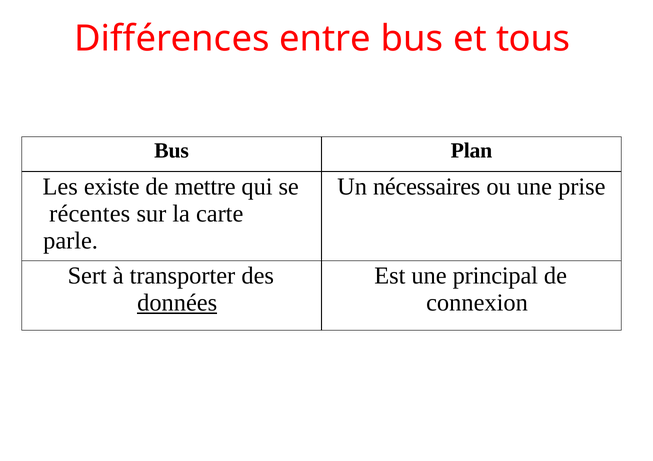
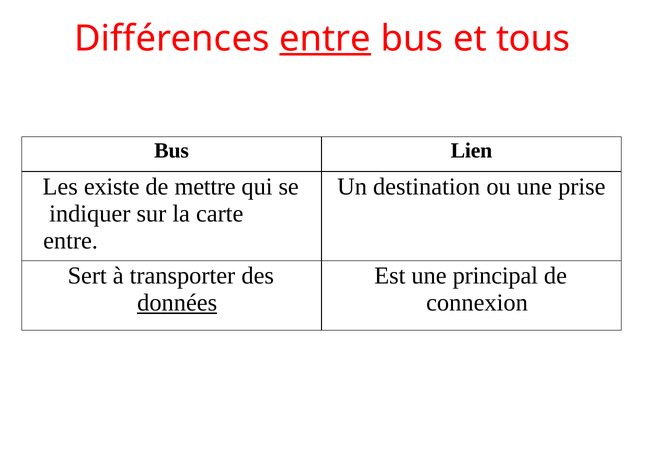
entre underline: none -> present (325, 39)
Plan: Plan -> Lien (472, 151)
nécessaires: nécessaires -> destination (427, 187)
récentes: récentes -> indiquer (90, 214)
parle: parle -> entre (71, 241)
